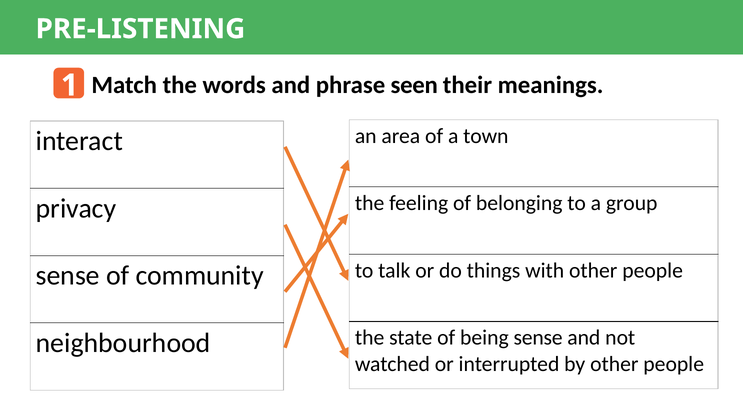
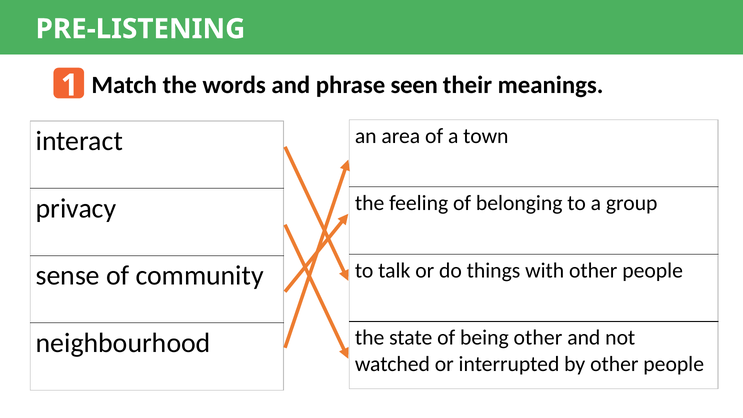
being sense: sense -> other (538, 338)
